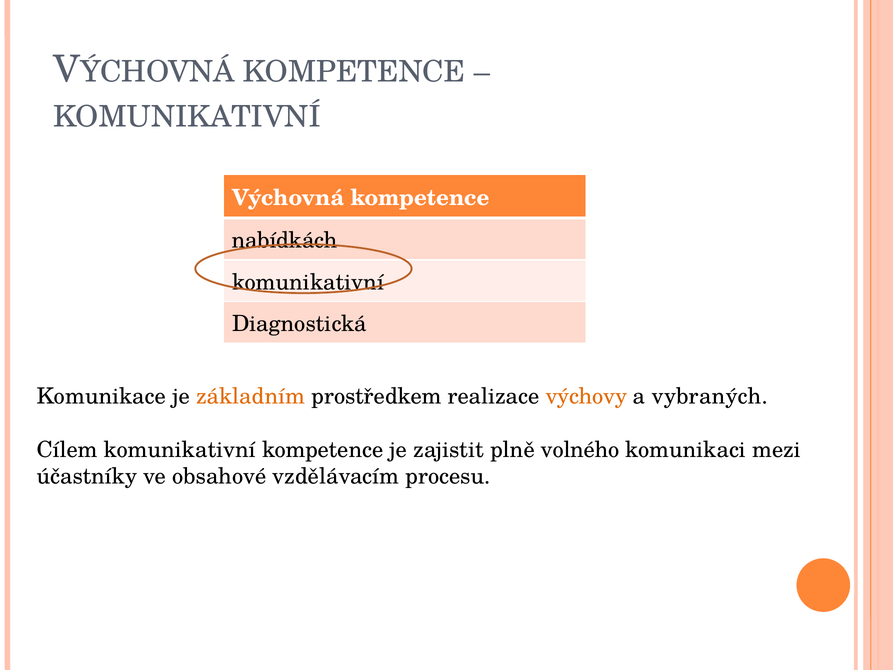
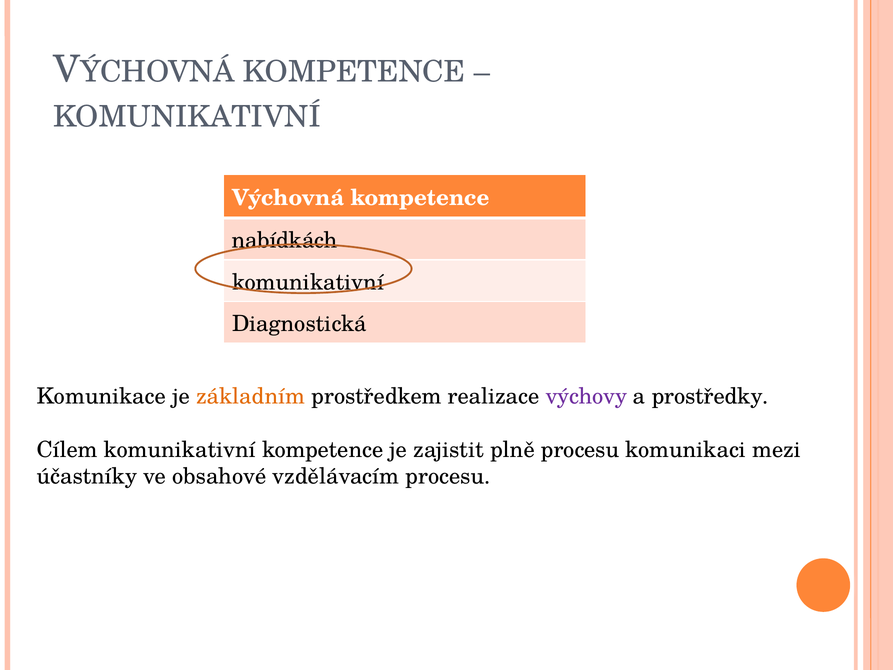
výchovy colour: orange -> purple (586, 396)
vybraných: vybraných -> prostředky (710, 396)
plně volného: volného -> procesu (580, 450)
